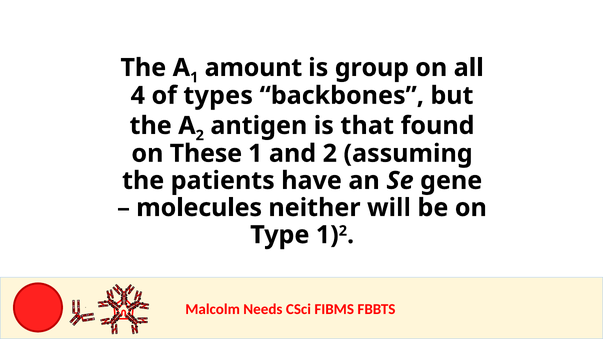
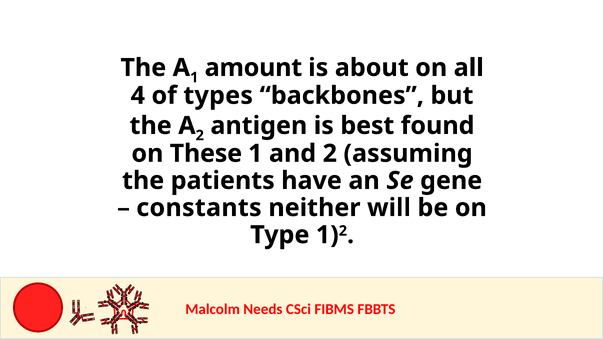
group: group -> about (372, 68)
that: that -> best (367, 126)
molecules: molecules -> constants (199, 208)
